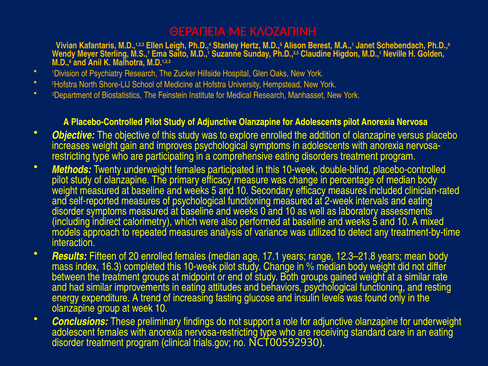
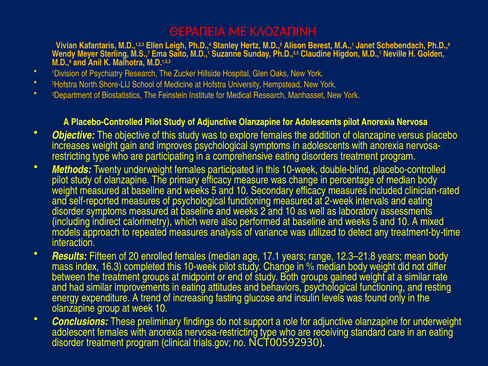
explore enrolled: enrolled -> females (276, 135)
0: 0 -> 2 (263, 211)
